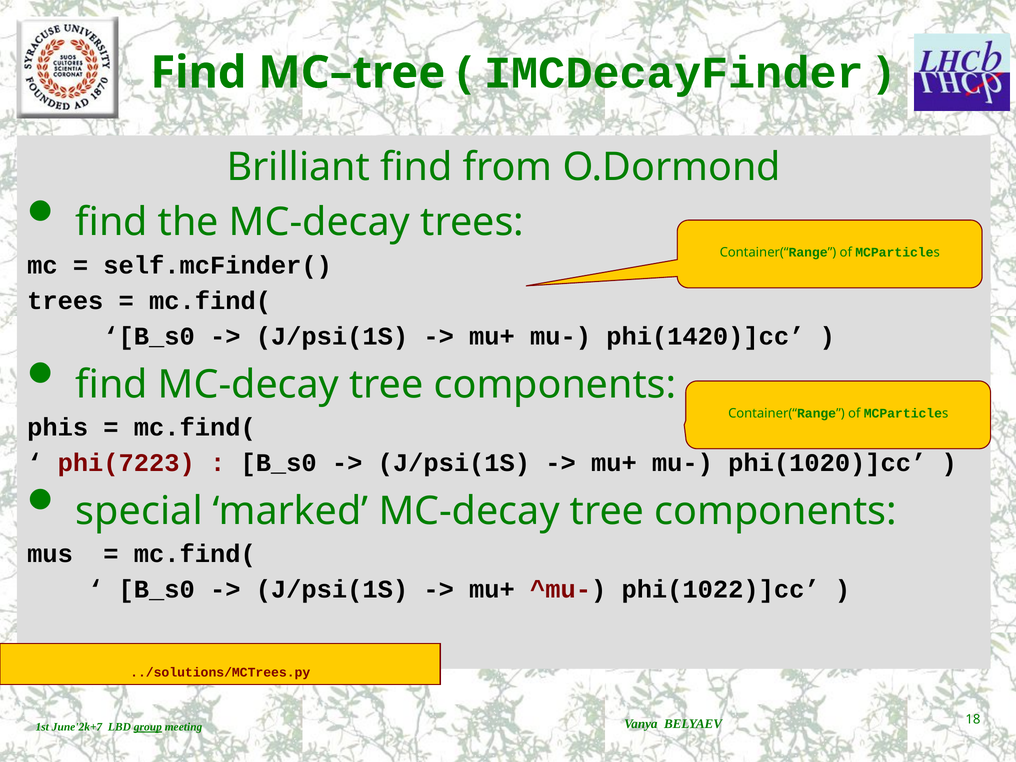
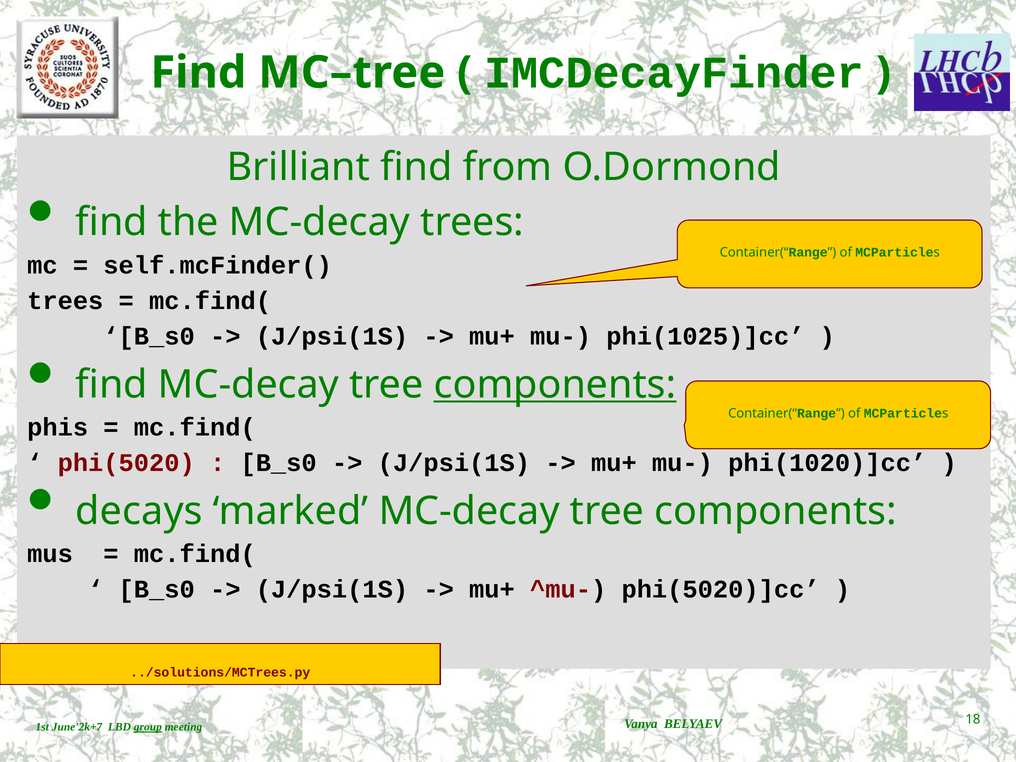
phi(1420)]cc: phi(1420)]cc -> phi(1025)]cc (705, 337)
components underline: none -> present (555, 384)
phi(7223: phi(7223 -> phi(5020 (126, 463)
special: special -> decays (139, 511)
phi(1022)]cc: phi(1022)]cc -> phi(5020)]cc (721, 590)
